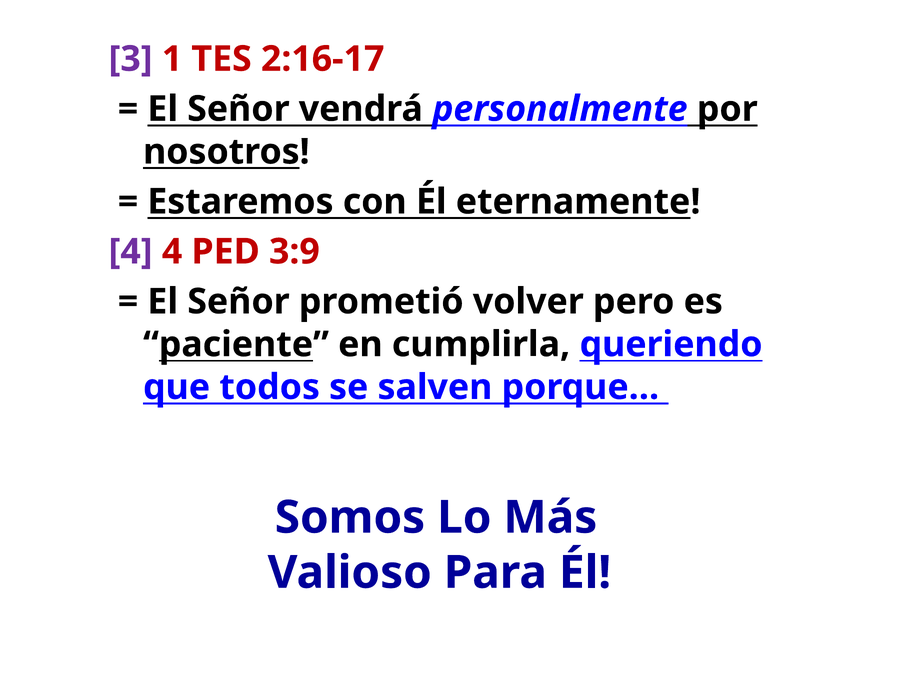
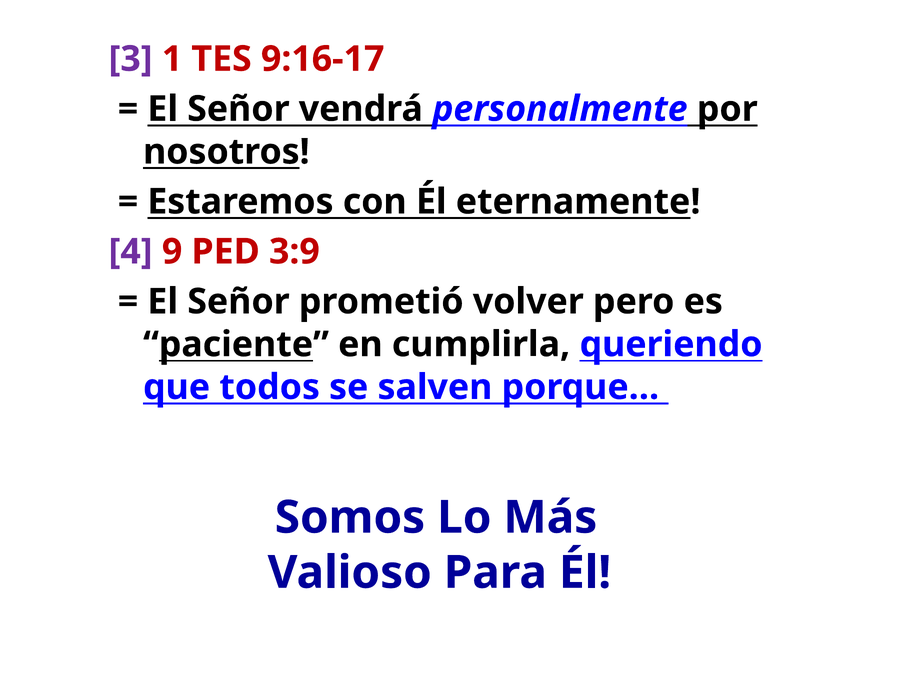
2:16-17: 2:16-17 -> 9:16-17 (323, 59)
4 4: 4 -> 9 (172, 252)
